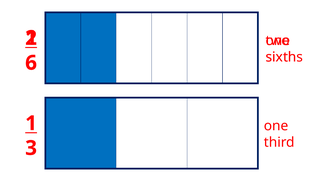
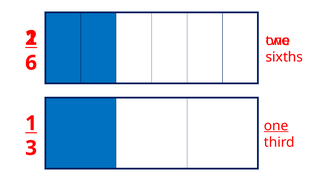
one underline: none -> present (276, 125)
